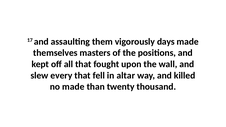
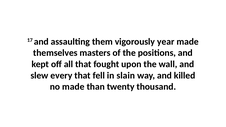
days: days -> year (166, 42)
altar: altar -> slain (126, 76)
